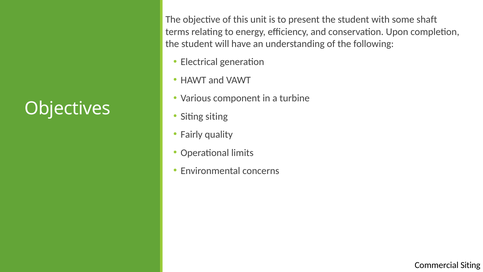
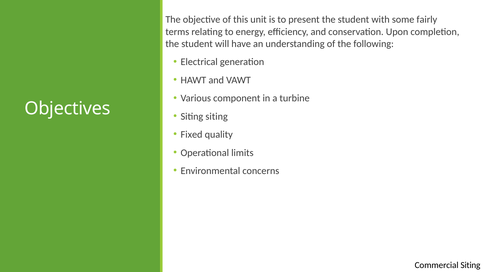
shaft: shaft -> fairly (427, 20)
Fairly: Fairly -> Fixed (192, 134)
